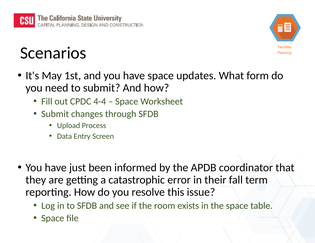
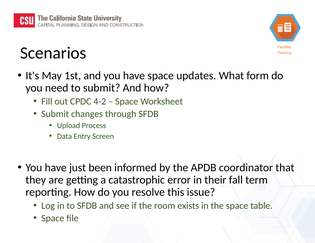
4-4: 4-4 -> 4-2 (100, 102)
